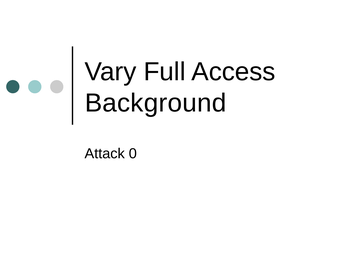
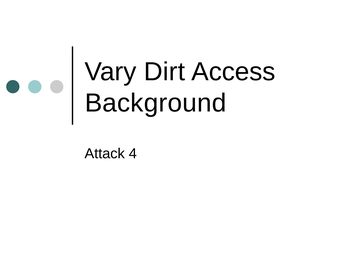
Full: Full -> Dirt (164, 72)
0: 0 -> 4 (133, 154)
